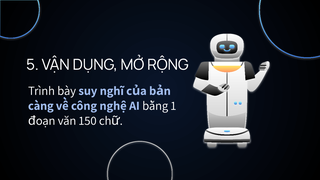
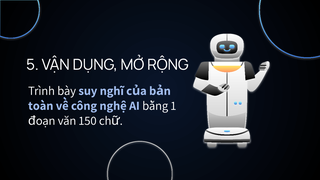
càng: càng -> toàn (41, 106)
